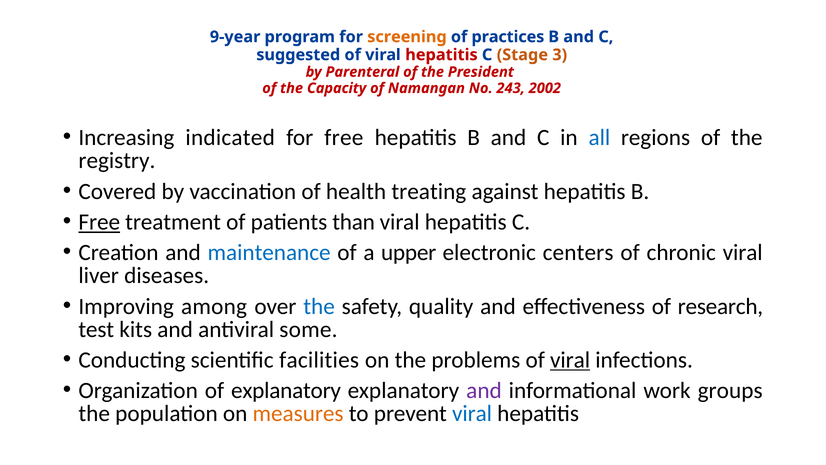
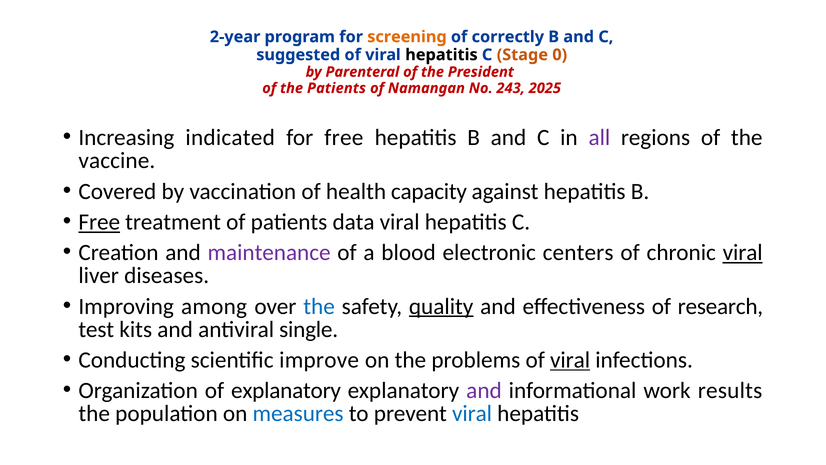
9-year: 9-year -> 2-year (235, 37)
practices: practices -> correctly (508, 37)
hepatitis colour: red -> black (441, 55)
3: 3 -> 0 (560, 55)
the Capacity: Capacity -> Patients (336, 88)
2002: 2002 -> 2025 (545, 88)
all colour: blue -> purple (599, 138)
registry: registry -> vaccine (117, 161)
treating: treating -> capacity (429, 191)
than: than -> data (354, 222)
maintenance colour: blue -> purple (269, 253)
upper: upper -> blood (409, 253)
viral underline: none -> present (743, 253)
quality underline: none -> present (441, 306)
some: some -> single (309, 329)
facilities: facilities -> improve (319, 360)
groups: groups -> results (730, 390)
measures colour: orange -> blue (298, 413)
